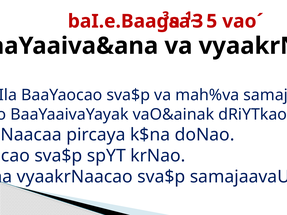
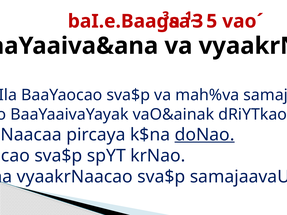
doNao underline: none -> present (205, 135)
